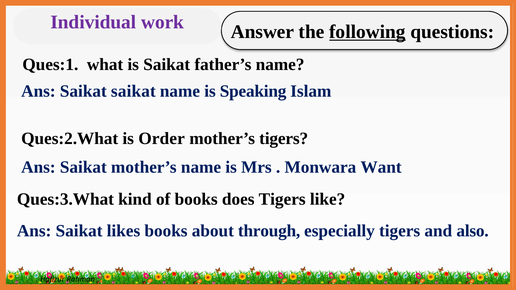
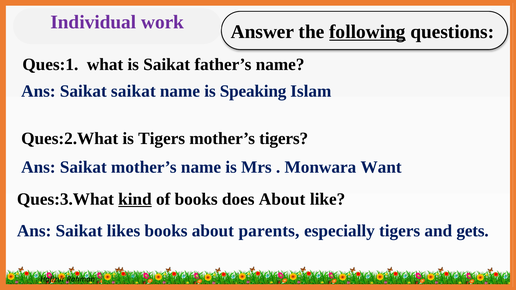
is Order: Order -> Tigers (162, 139)
kind underline: none -> present (135, 199)
does Tigers: Tigers -> About (282, 199)
through: through -> parents (269, 231)
also: also -> gets (473, 231)
